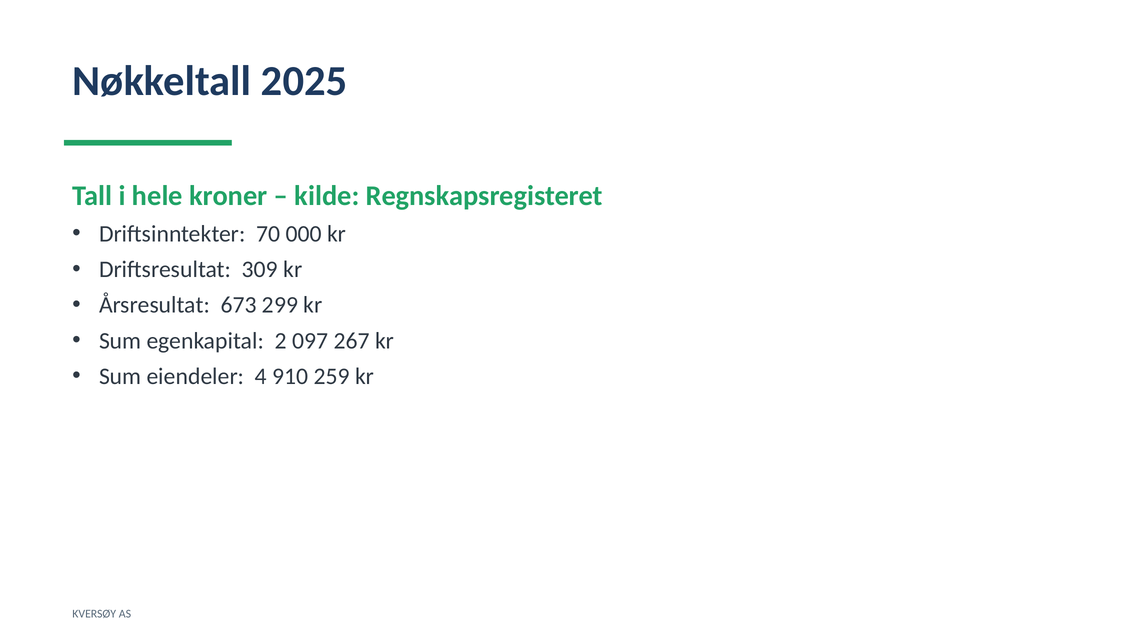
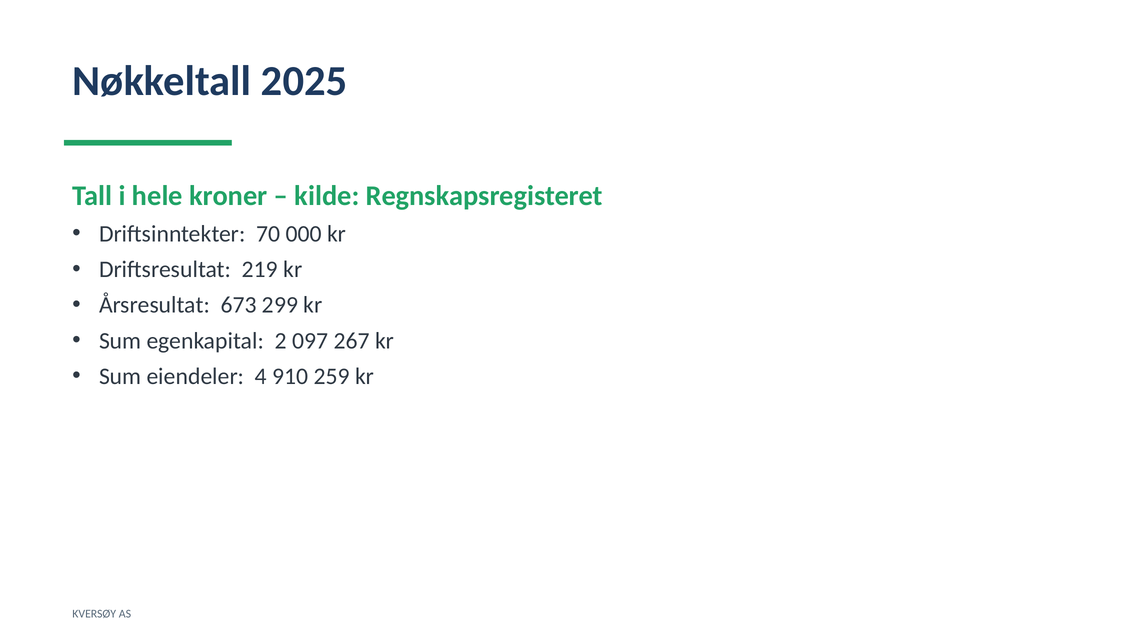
309: 309 -> 219 (260, 269)
